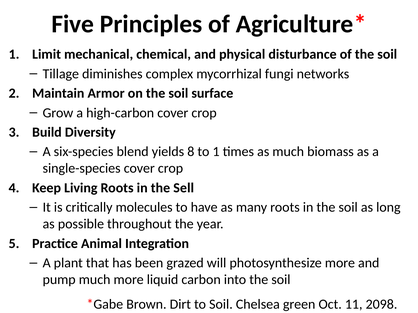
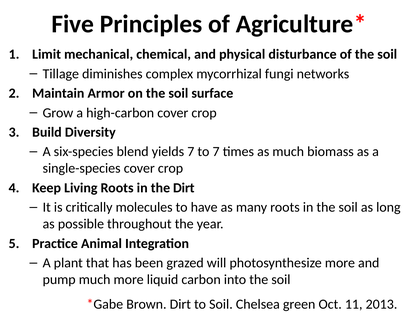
yields 8: 8 -> 7 (191, 152)
to 1: 1 -> 7 (216, 152)
the Sell: Sell -> Dirt (184, 188)
2098: 2098 -> 2013 (381, 305)
